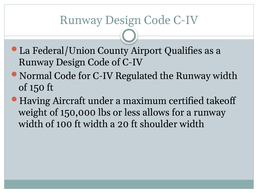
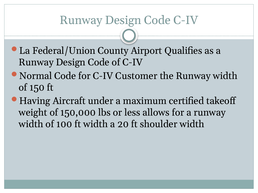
Regulated: Regulated -> Customer (136, 76)
